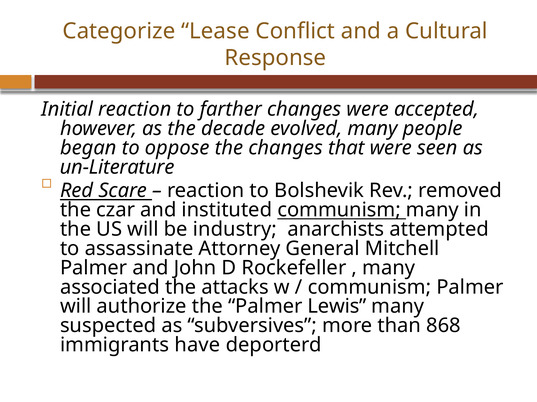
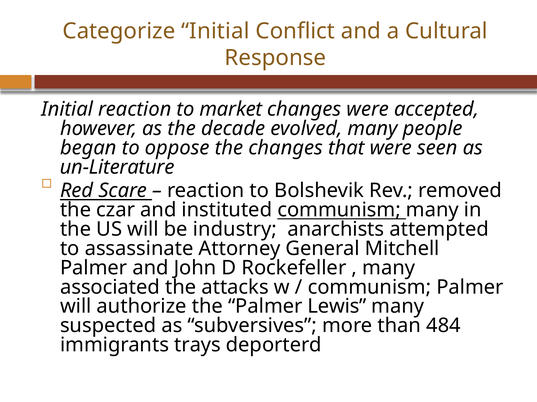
Categorize Lease: Lease -> Initial (215, 31)
farther: farther -> market (231, 109)
868: 868 -> 484 (443, 326)
have: have -> trays (198, 346)
